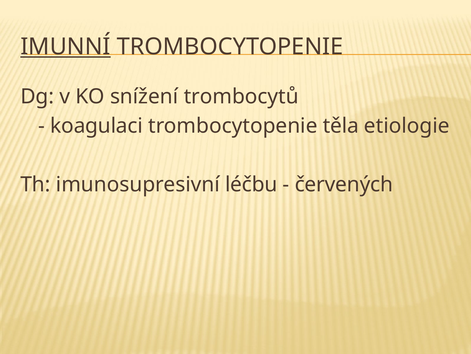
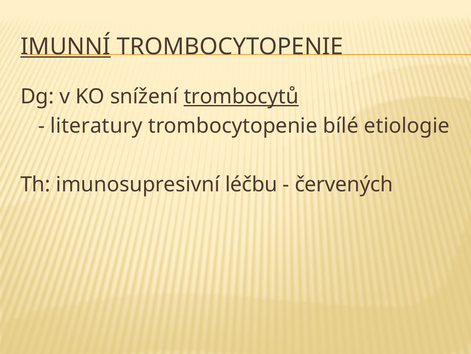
trombocytů underline: none -> present (241, 96)
koagulaci: koagulaci -> literatury (96, 126)
těla: těla -> bílé (341, 126)
